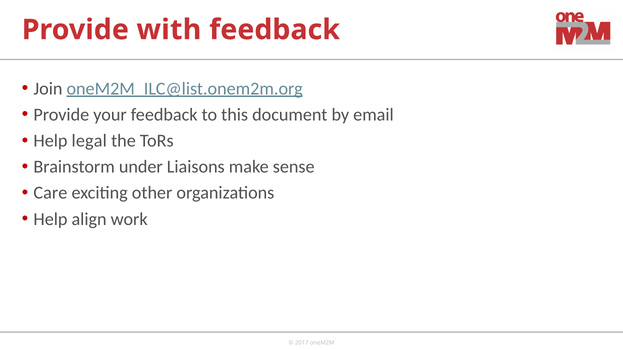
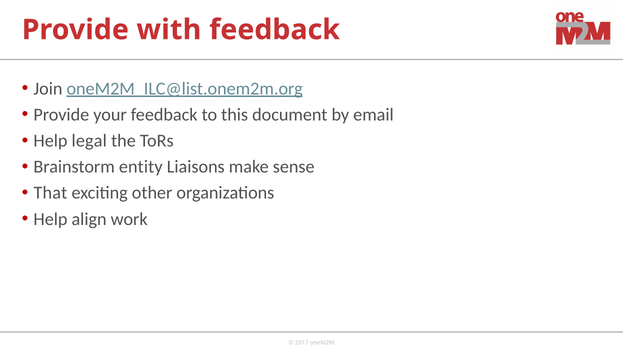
under: under -> entity (141, 167)
Care: Care -> That (50, 193)
